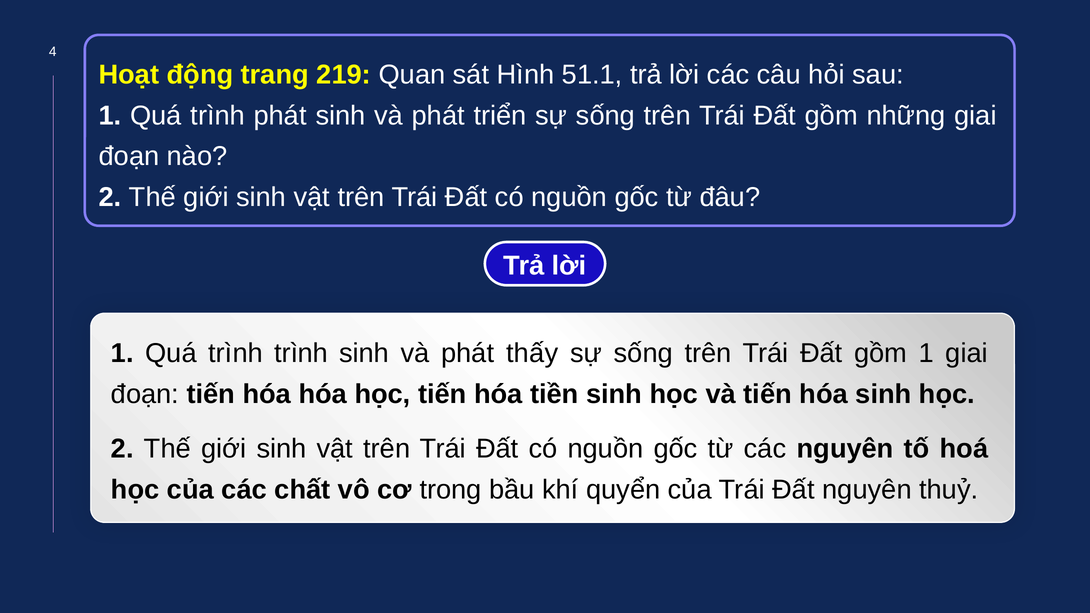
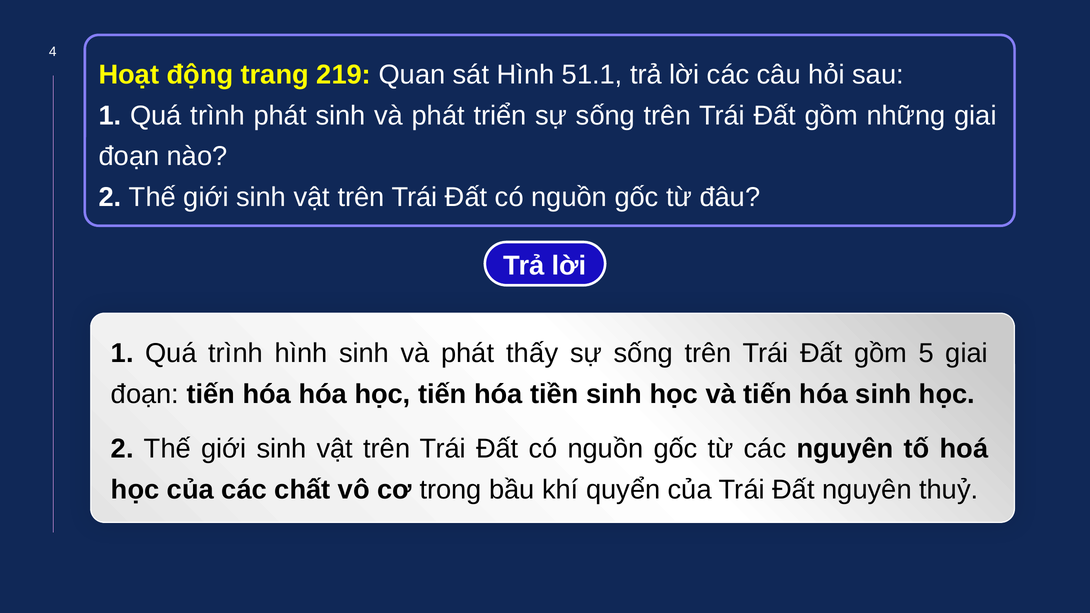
trình trình: trình -> hình (301, 353)
gồm 1: 1 -> 5 (926, 353)
